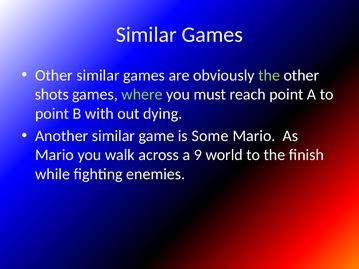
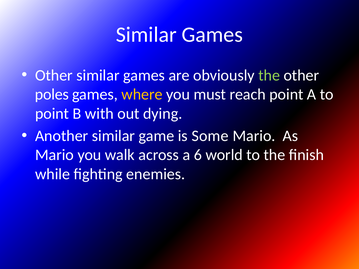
shots: shots -> poles (52, 94)
where colour: light green -> yellow (142, 94)
9: 9 -> 6 (198, 155)
